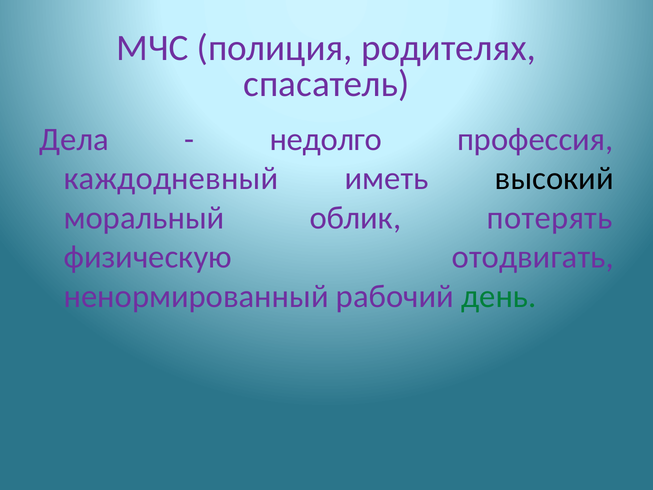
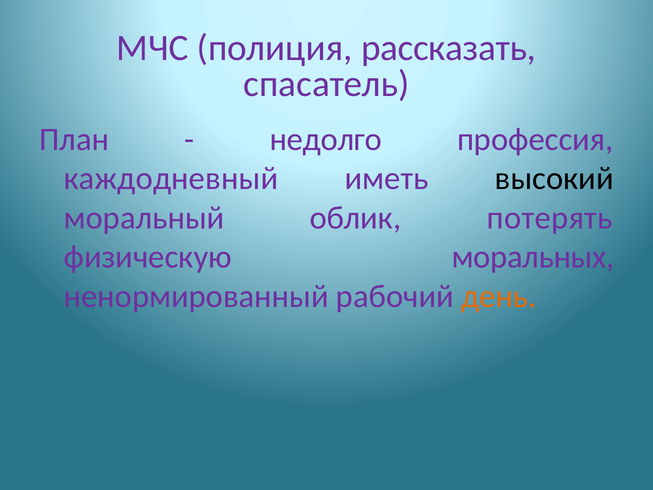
родителях: родителях -> рассказать (449, 48)
Дела: Дела -> План (74, 139)
отодвигать: отодвигать -> моральных (533, 257)
день colour: green -> orange (499, 296)
